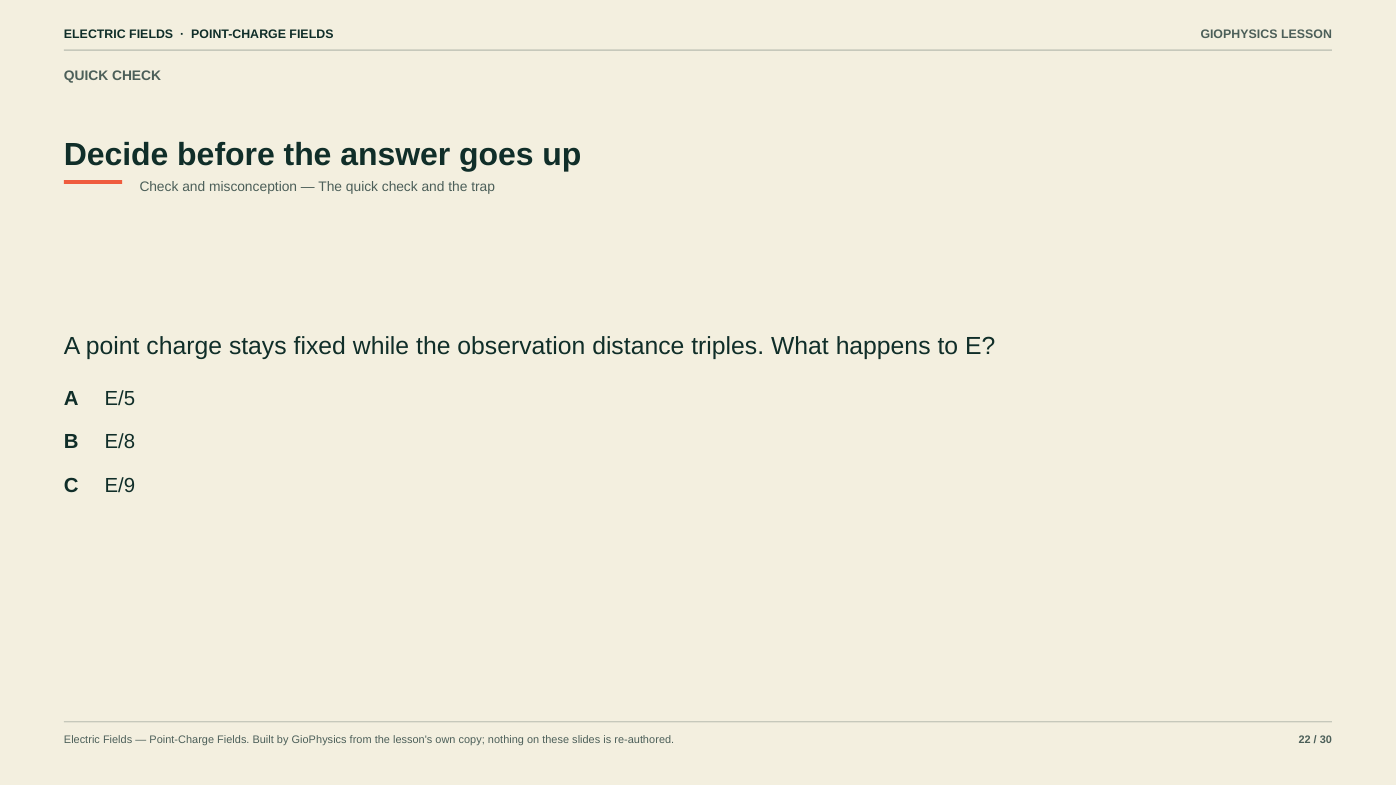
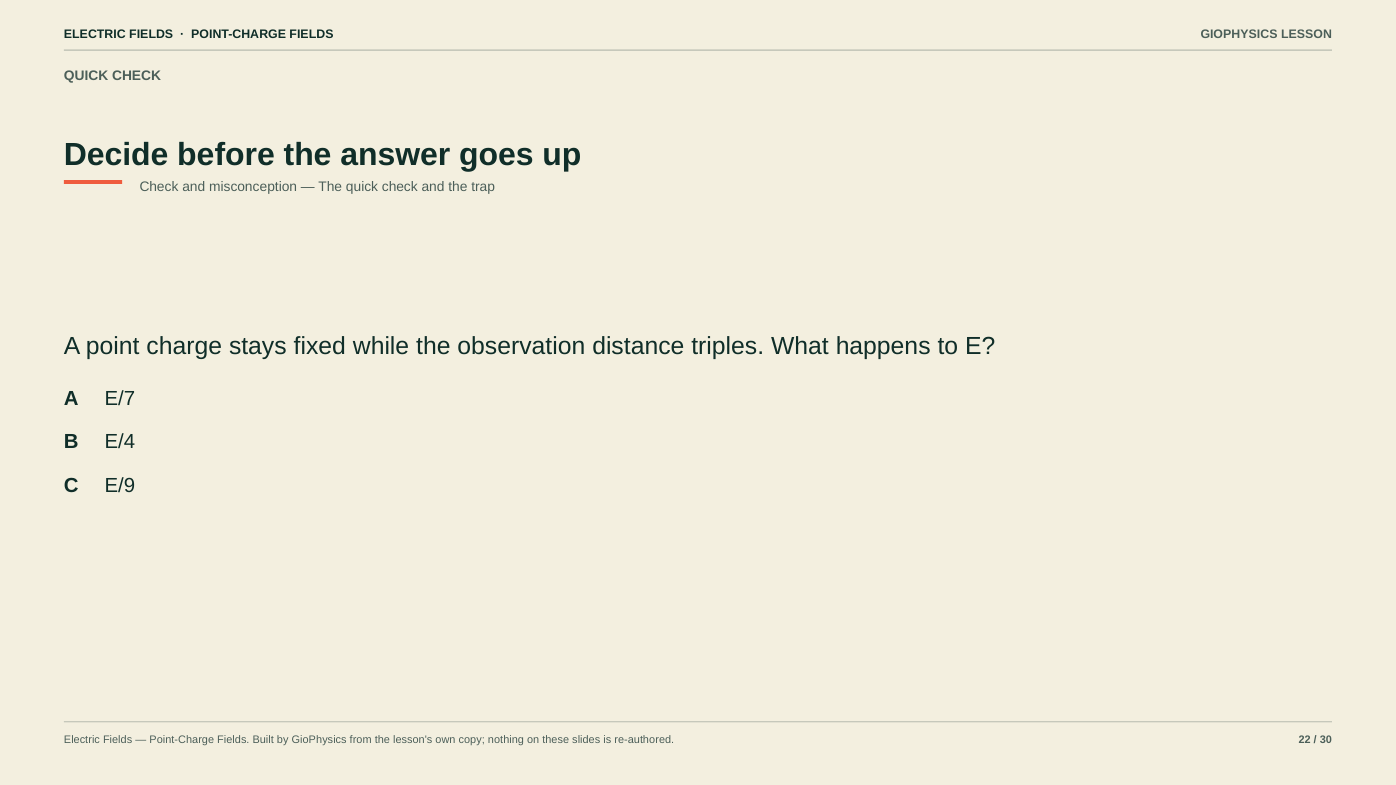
E/5: E/5 -> E/7 (120, 399)
E/8: E/8 -> E/4 (120, 442)
